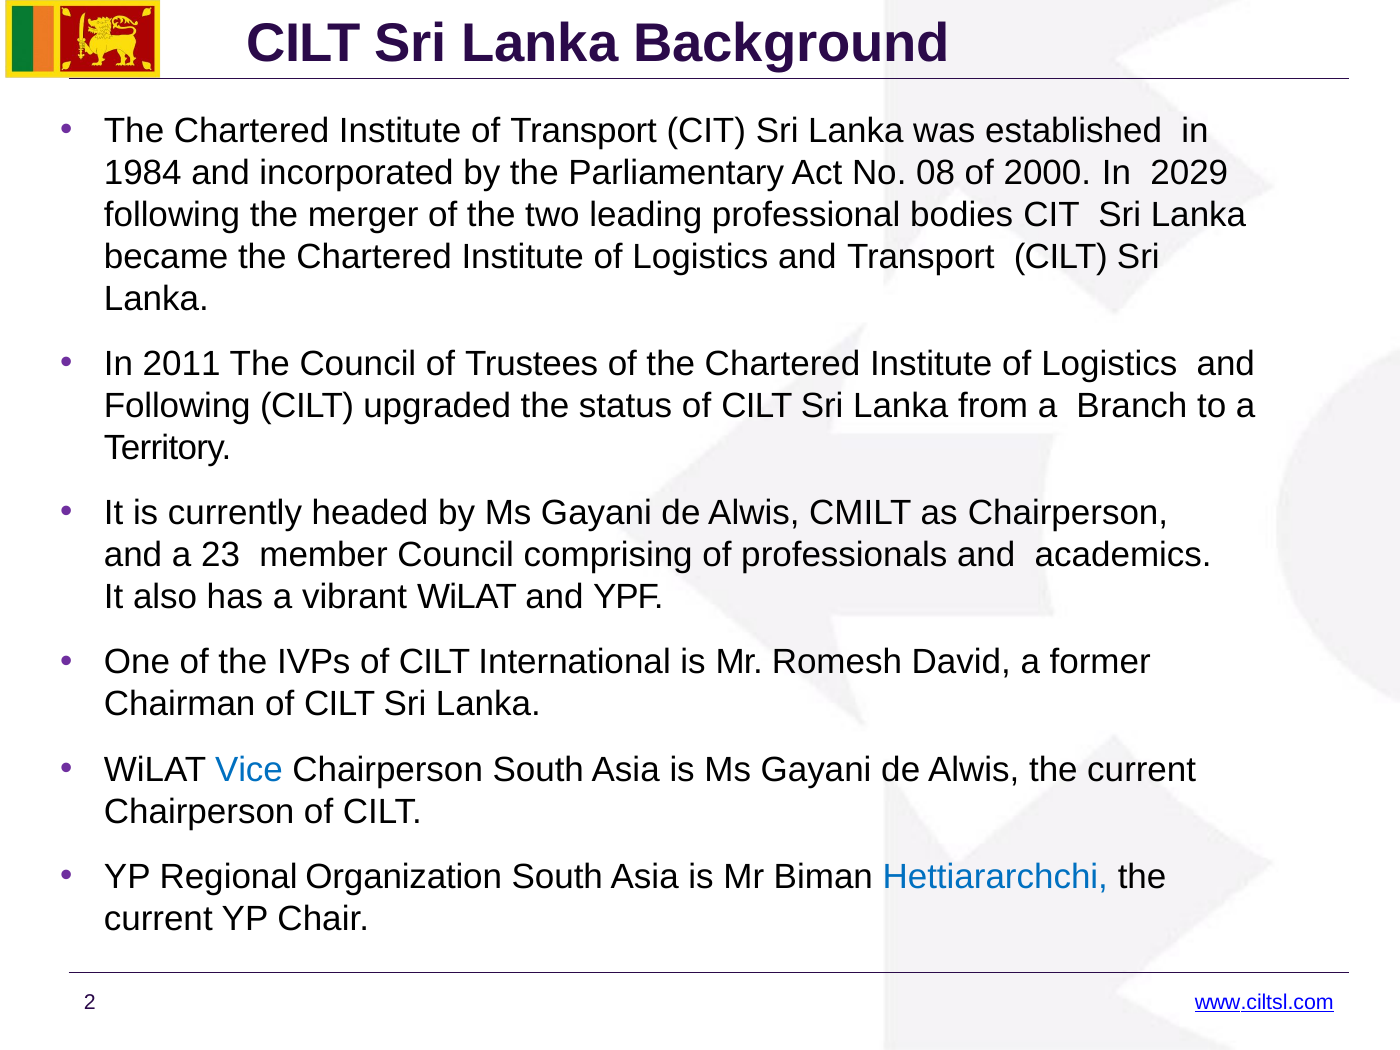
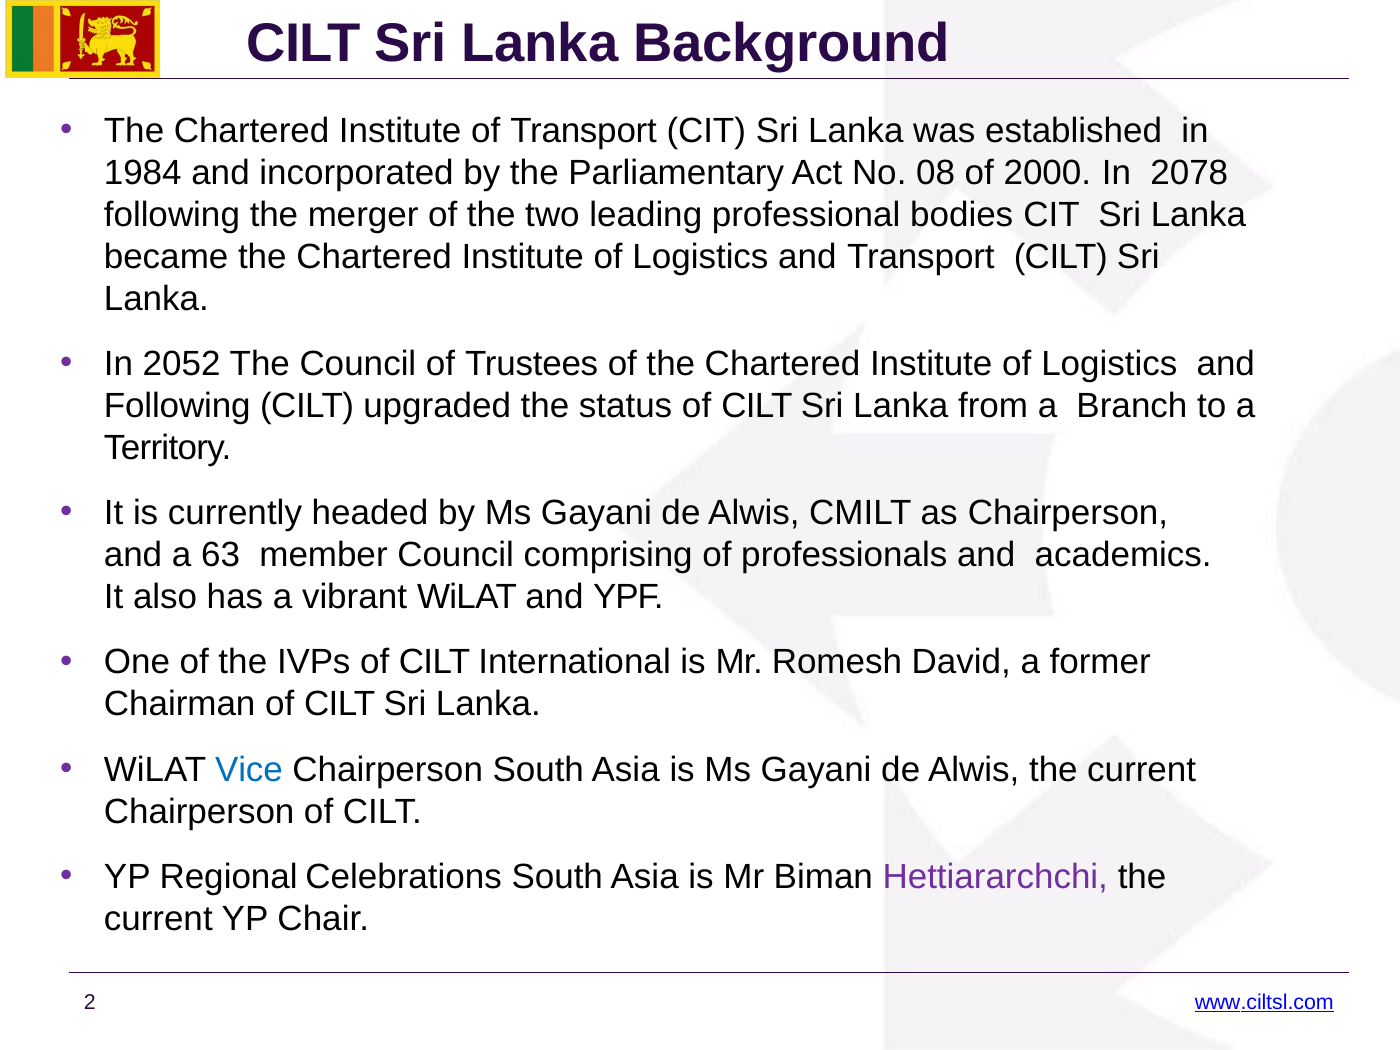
2029: 2029 -> 2078 (1189, 172)
2011: 2011 -> 2052 (182, 364)
23: 23 -> 63 (221, 555)
Organization: Organization -> Celebrations (404, 877)
Hettiararchchi colour: blue -> purple (995, 877)
